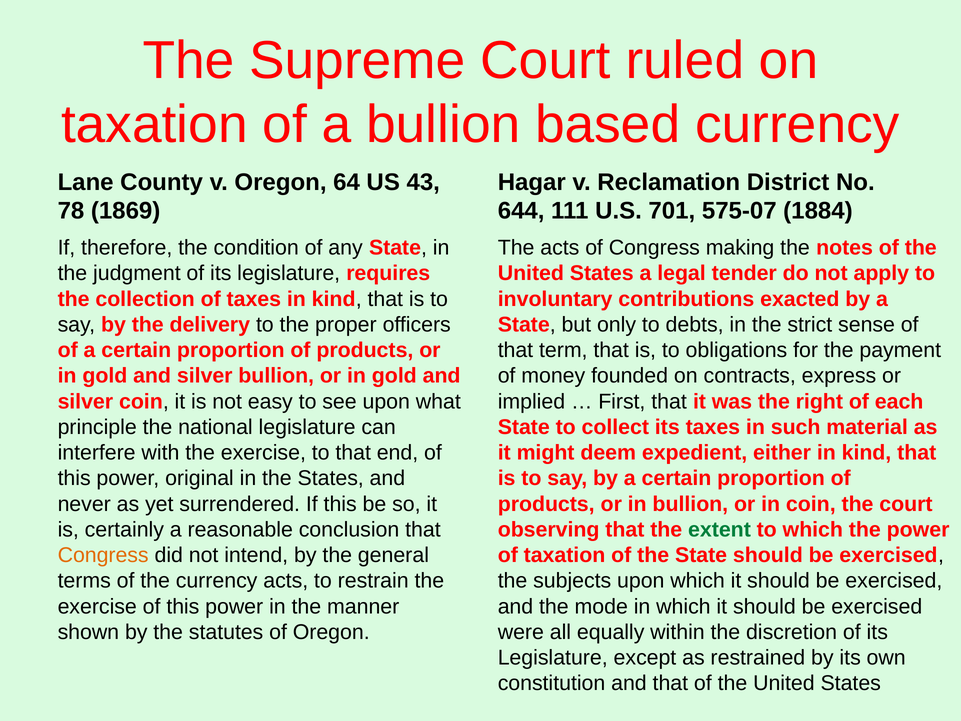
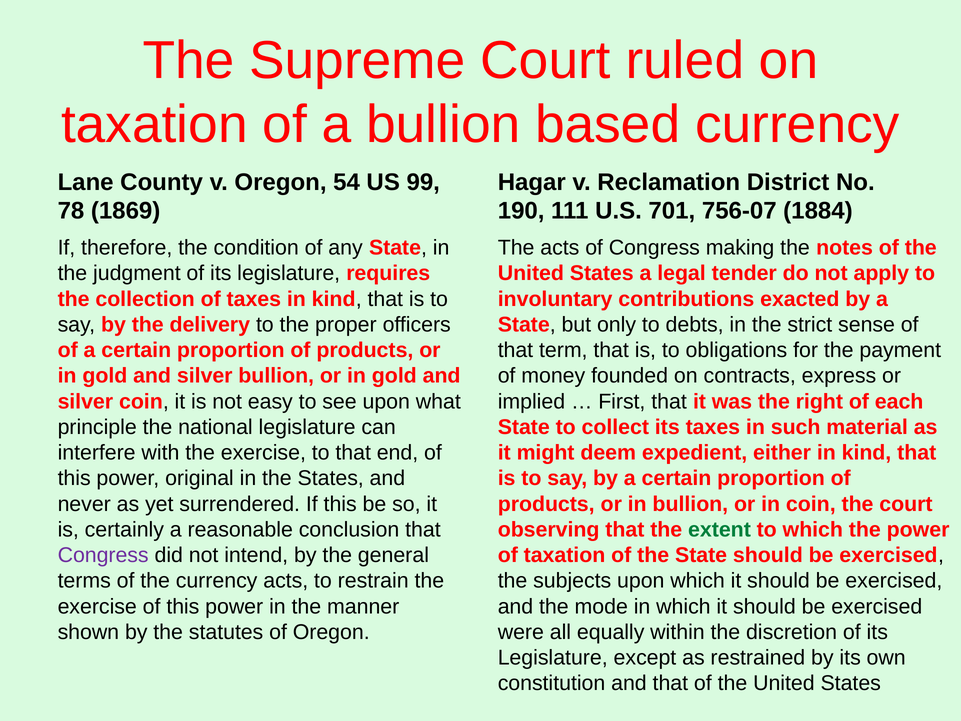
64: 64 -> 54 (347, 182)
43: 43 -> 99 (423, 182)
644: 644 -> 190 (521, 211)
575-07: 575-07 -> 756-07 (739, 211)
Congress colour: orange -> purple (103, 555)
